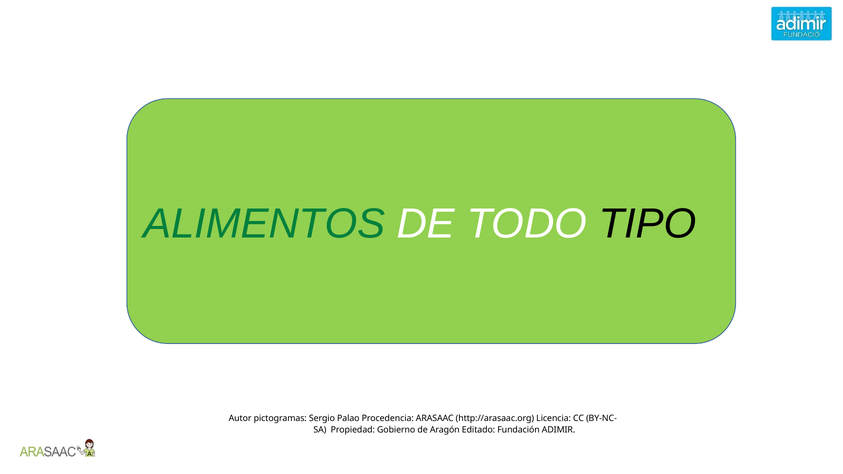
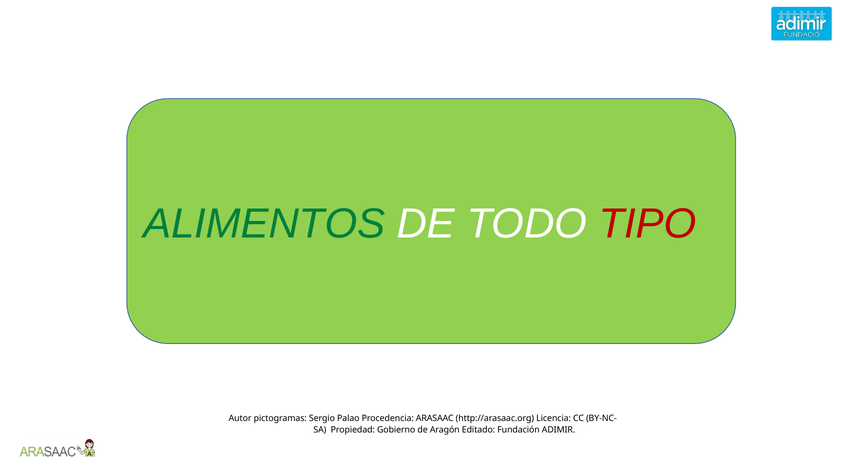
TIPO colour: black -> red (648, 224)
